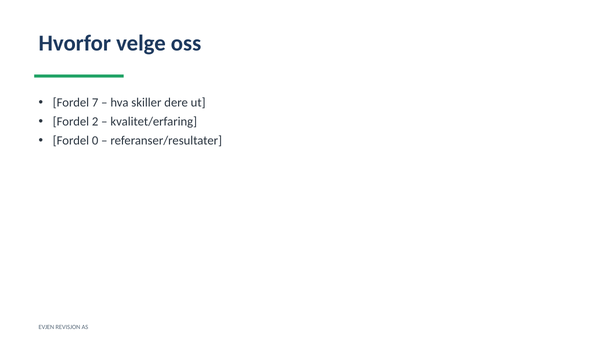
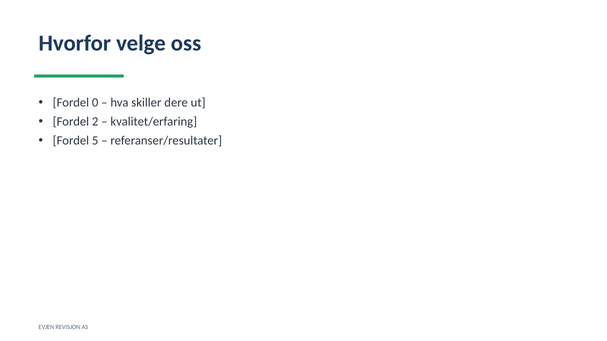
7: 7 -> 0 (95, 103)
0: 0 -> 5 (95, 141)
